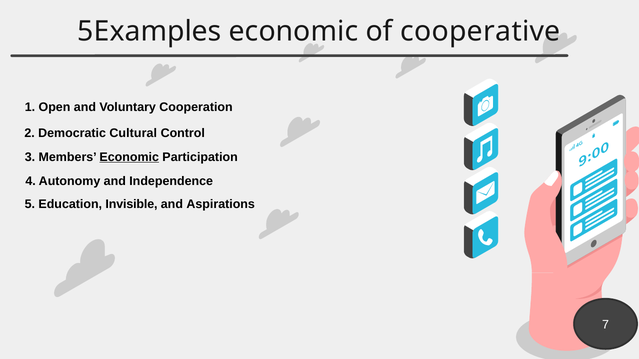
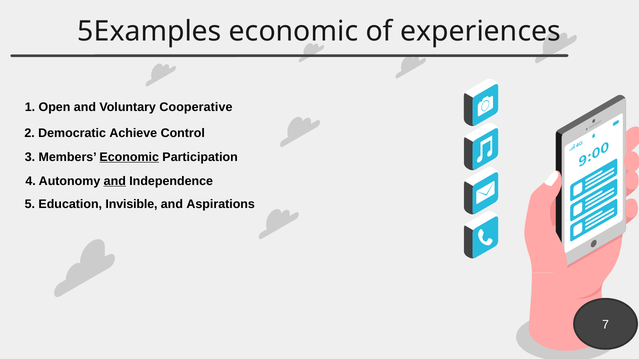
cooperative: cooperative -> experiences (480, 31)
Cooperation: Cooperation -> Cooperative (196, 107)
Cultural: Cultural -> Achieve (133, 133)
and underline: none -> present (115, 181)
